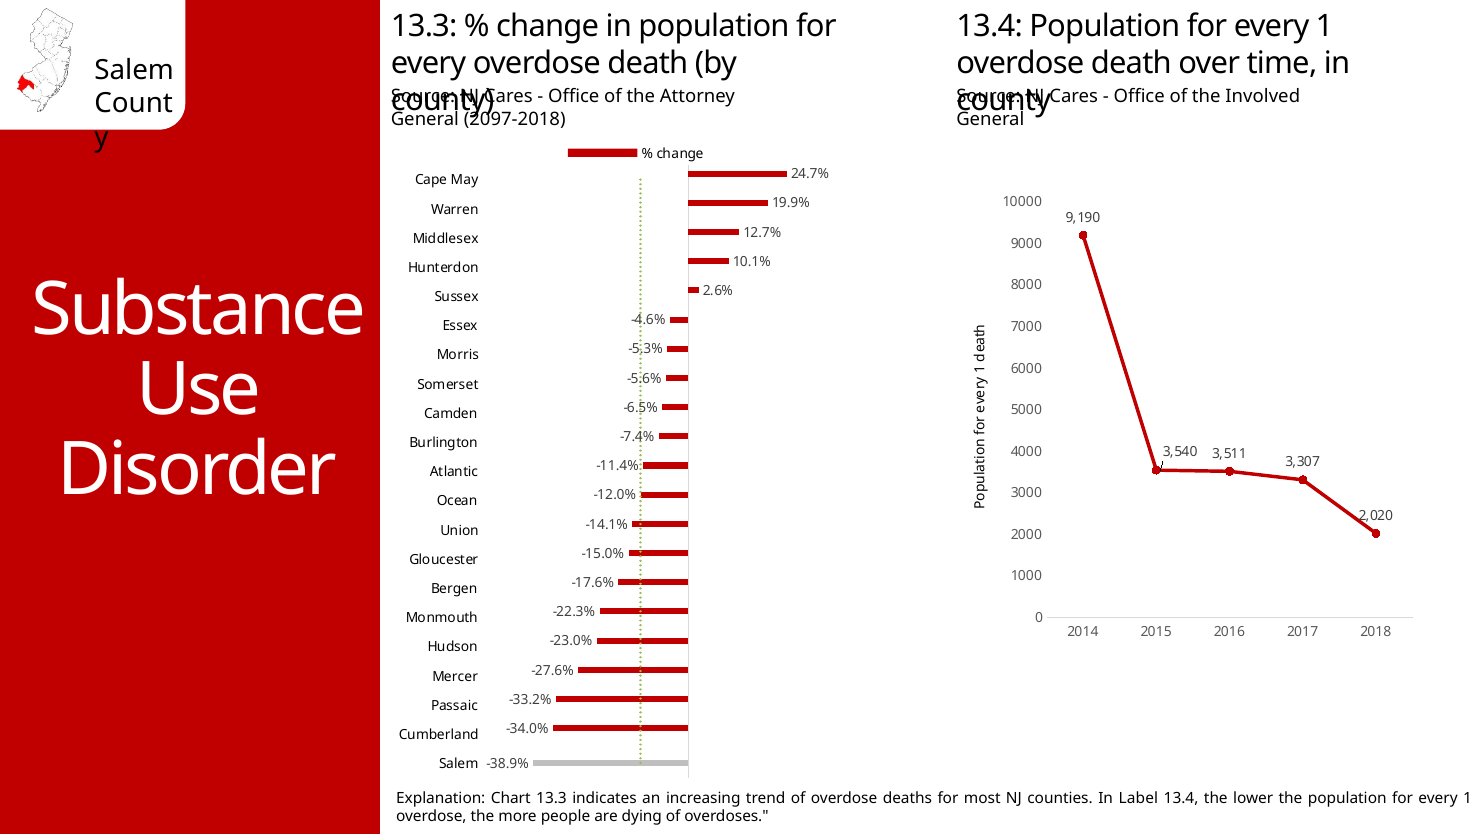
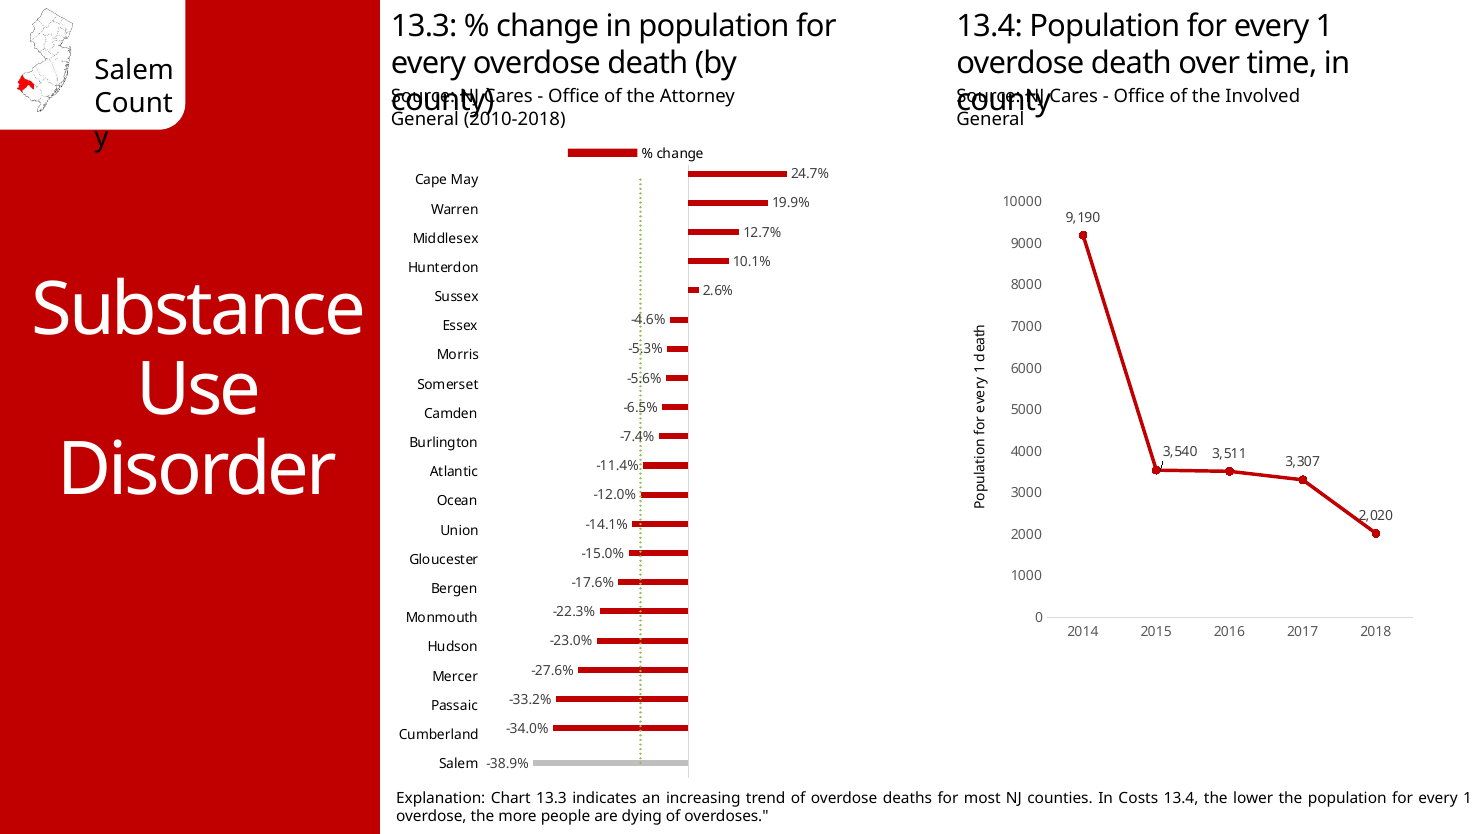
2097-2018: 2097-2018 -> 2010-2018 (515, 119)
Label: Label -> Costs (1138, 798)
